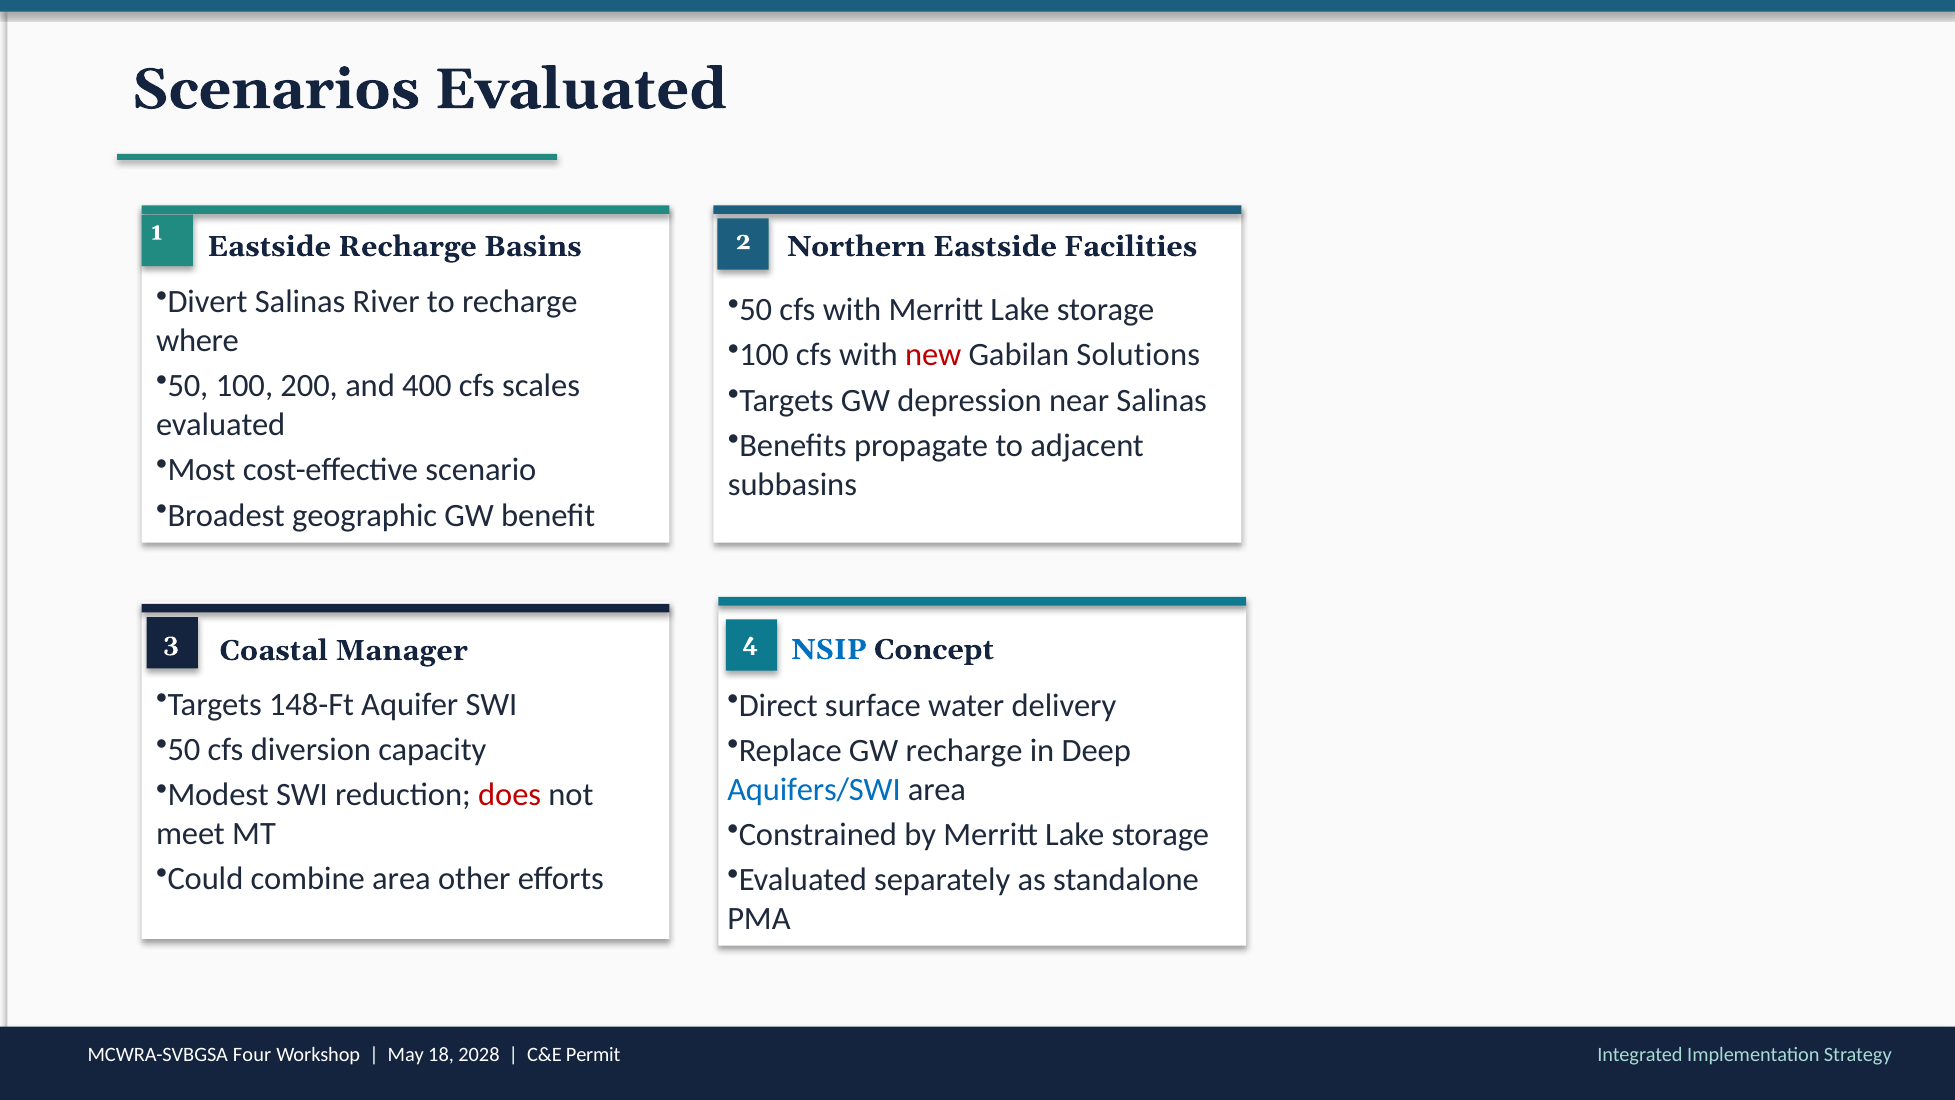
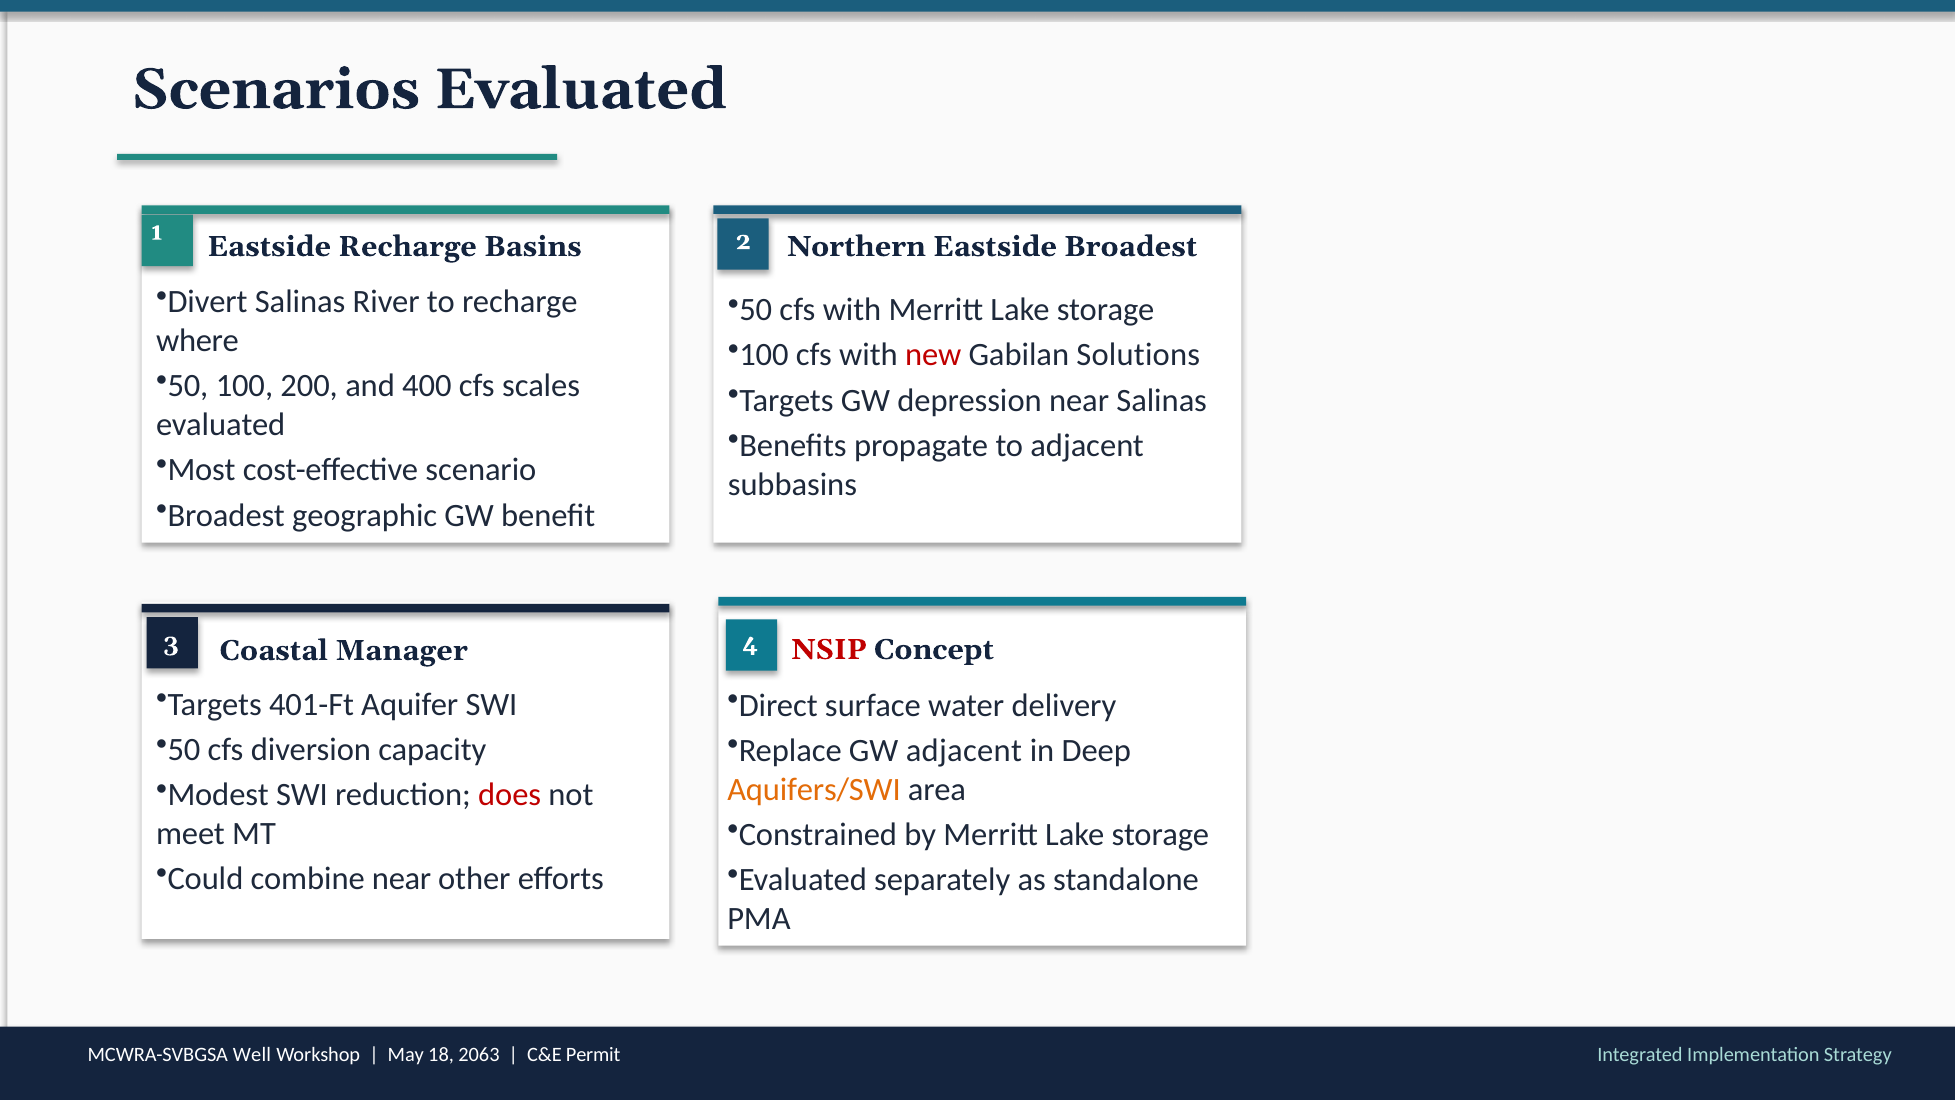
Eastside Facilities: Facilities -> Broadest (1131, 246)
NSIP colour: blue -> red (829, 649)
148-Ft: 148-Ft -> 401-Ft (312, 704)
GW recharge: recharge -> adjacent (964, 750)
Aquifers/SWI colour: blue -> orange (814, 789)
combine area: area -> near (402, 879)
Four: Four -> Well (252, 1055)
2028: 2028 -> 2063 (479, 1055)
